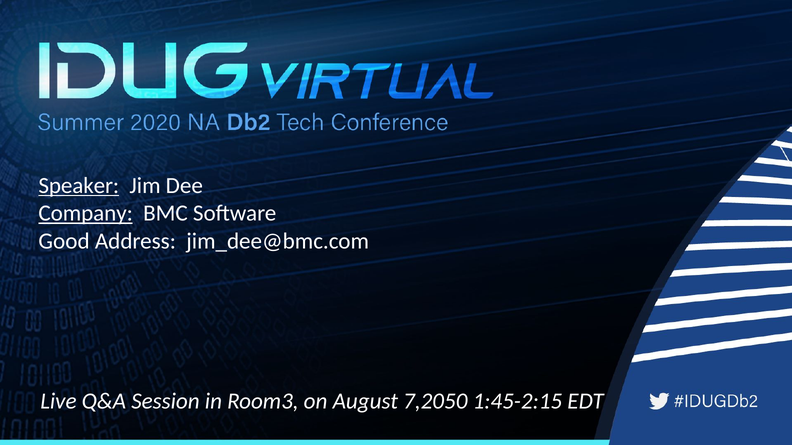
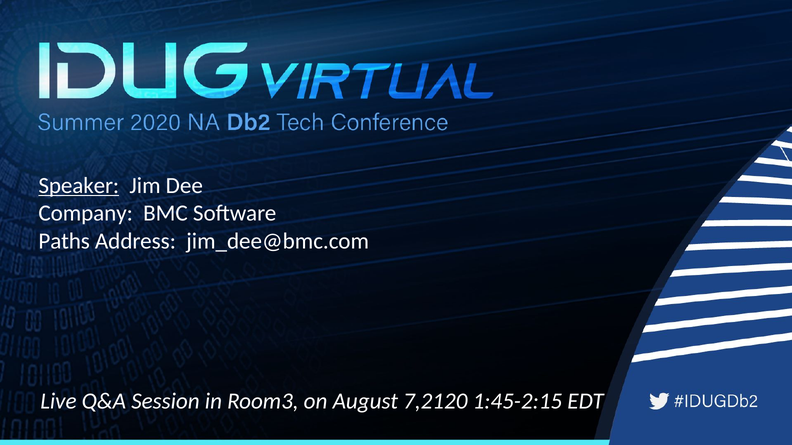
Company underline: present -> none (86, 214)
Good: Good -> Paths (64, 241)
7,2050: 7,2050 -> 7,2120 (435, 402)
